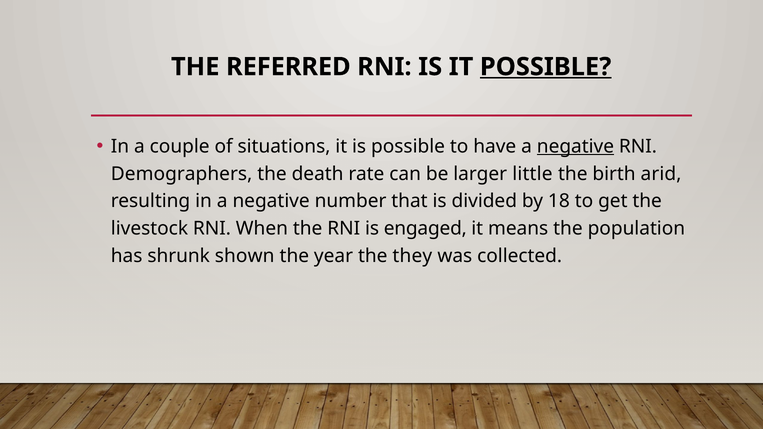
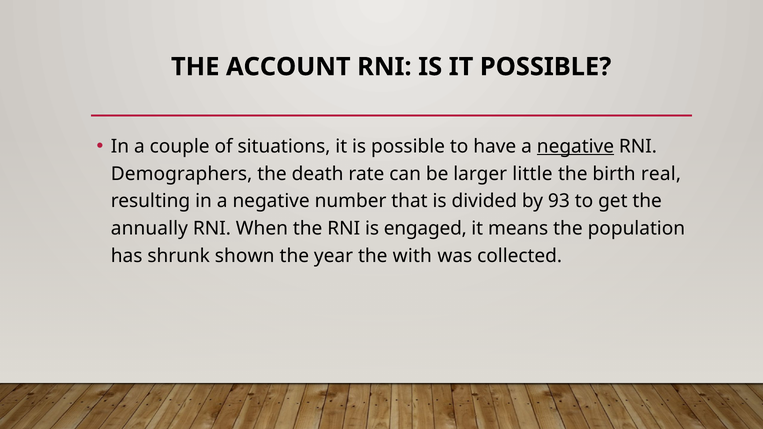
REFERRED: REFERRED -> ACCOUNT (288, 67)
POSSIBLE underline: present -> none (546, 67)
arid: arid -> real (661, 174)
18: 18 -> 93 (559, 201)
livestock: livestock -> annually (149, 229)
they: they -> with (412, 256)
